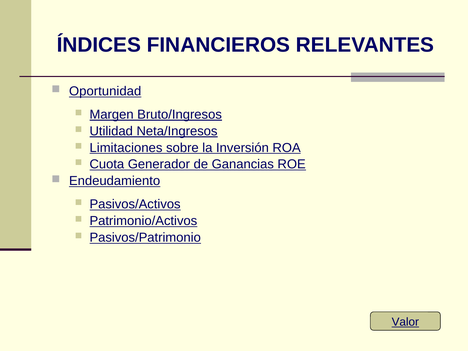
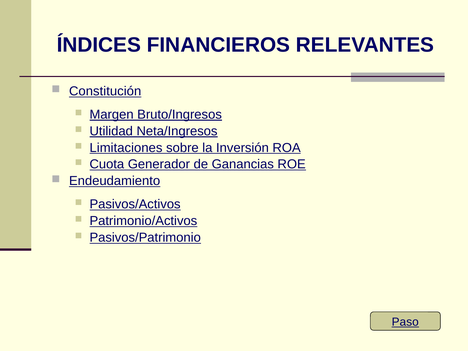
Oportunidad: Oportunidad -> Constitución (105, 91)
Valor: Valor -> Paso (405, 322)
